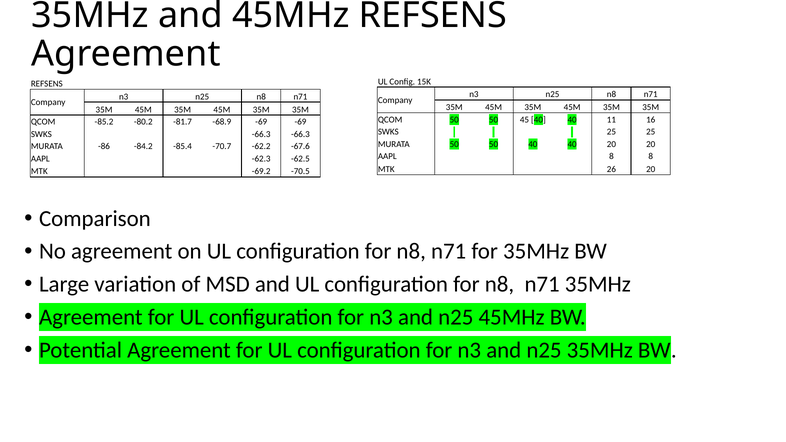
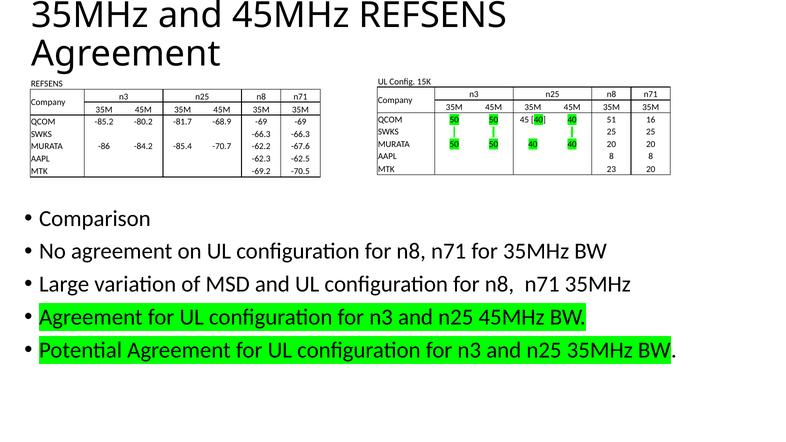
11: 11 -> 51 (611, 120)
26: 26 -> 23 (611, 169)
